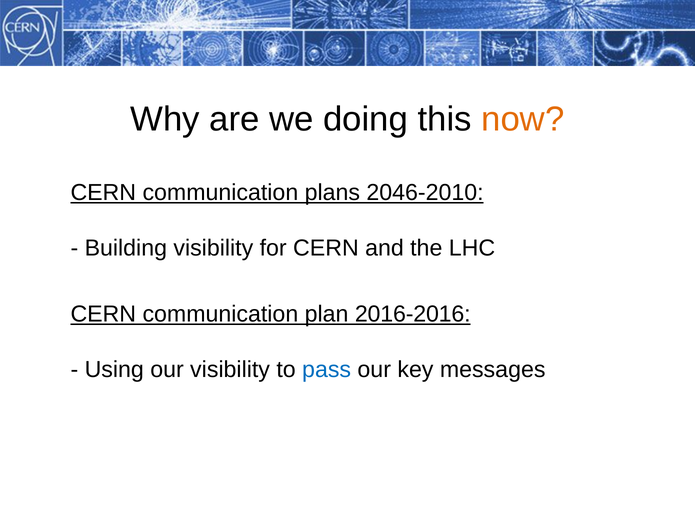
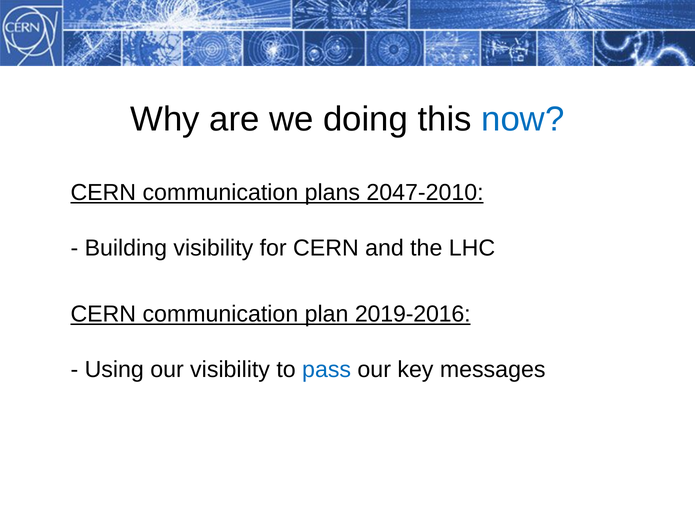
now colour: orange -> blue (523, 119)
2046-2010: 2046-2010 -> 2047-2010 (425, 193)
2016-2016: 2016-2016 -> 2019-2016 (413, 314)
